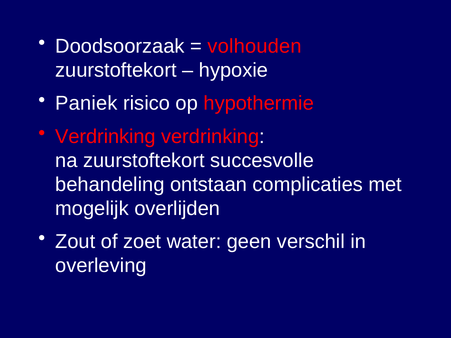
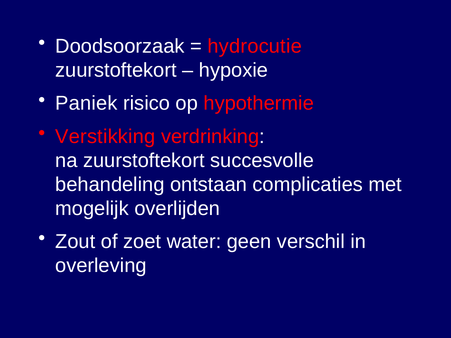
volhouden: volhouden -> hydrocutie (255, 46)
Verdrinking: Verdrinking -> Verstikking (105, 137)
